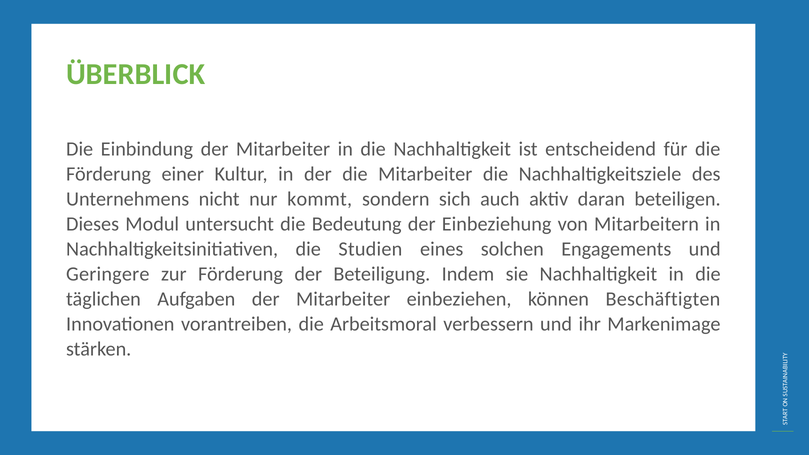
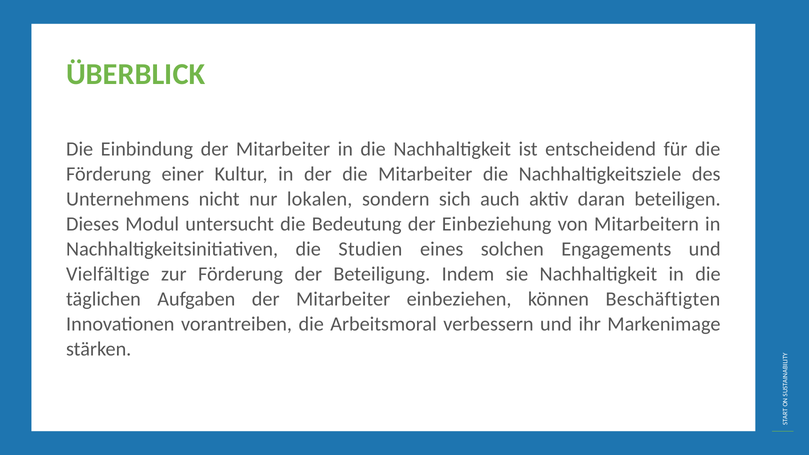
kommt: kommt -> lokalen (320, 199)
Geringere: Geringere -> Vielfältige (108, 274)
